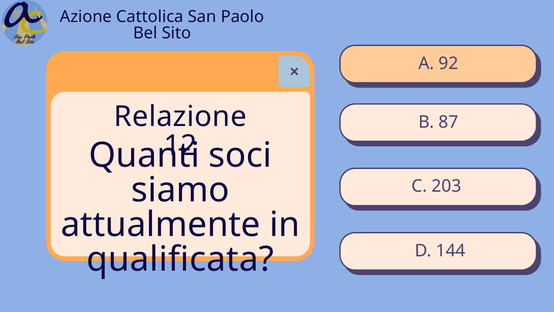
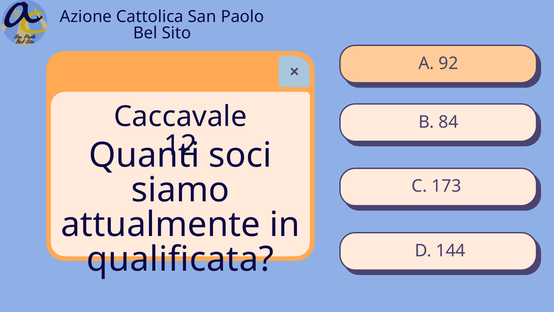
Relazione: Relazione -> Caccavale (180, 117)
87: 87 -> 84 (449, 122)
203: 203 -> 173 (446, 186)
